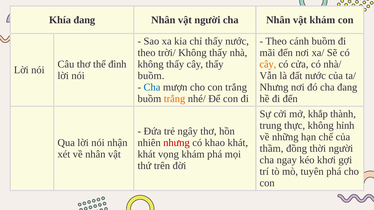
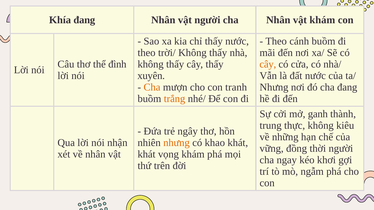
buồm: buồm -> xuyên (151, 76)
Cha colour: blue -> orange (152, 87)
con trắng: trắng -> tranh (236, 87)
khắp: khắp -> ganh (318, 114)
hỉnh: hỉnh -> kiêu (345, 126)
nhưng colour: red -> orange (176, 143)
thầm: thầm -> vững (272, 149)
tuyên: tuyên -> ngẫm (312, 172)
